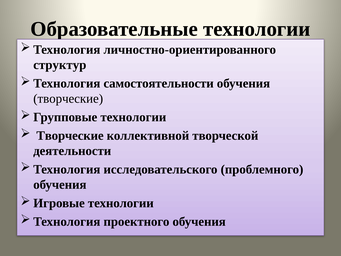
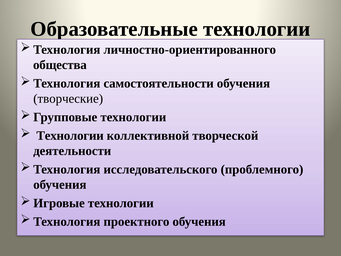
структур: структур -> общества (60, 65)
Творческие: Творческие -> Технологии (70, 135)
